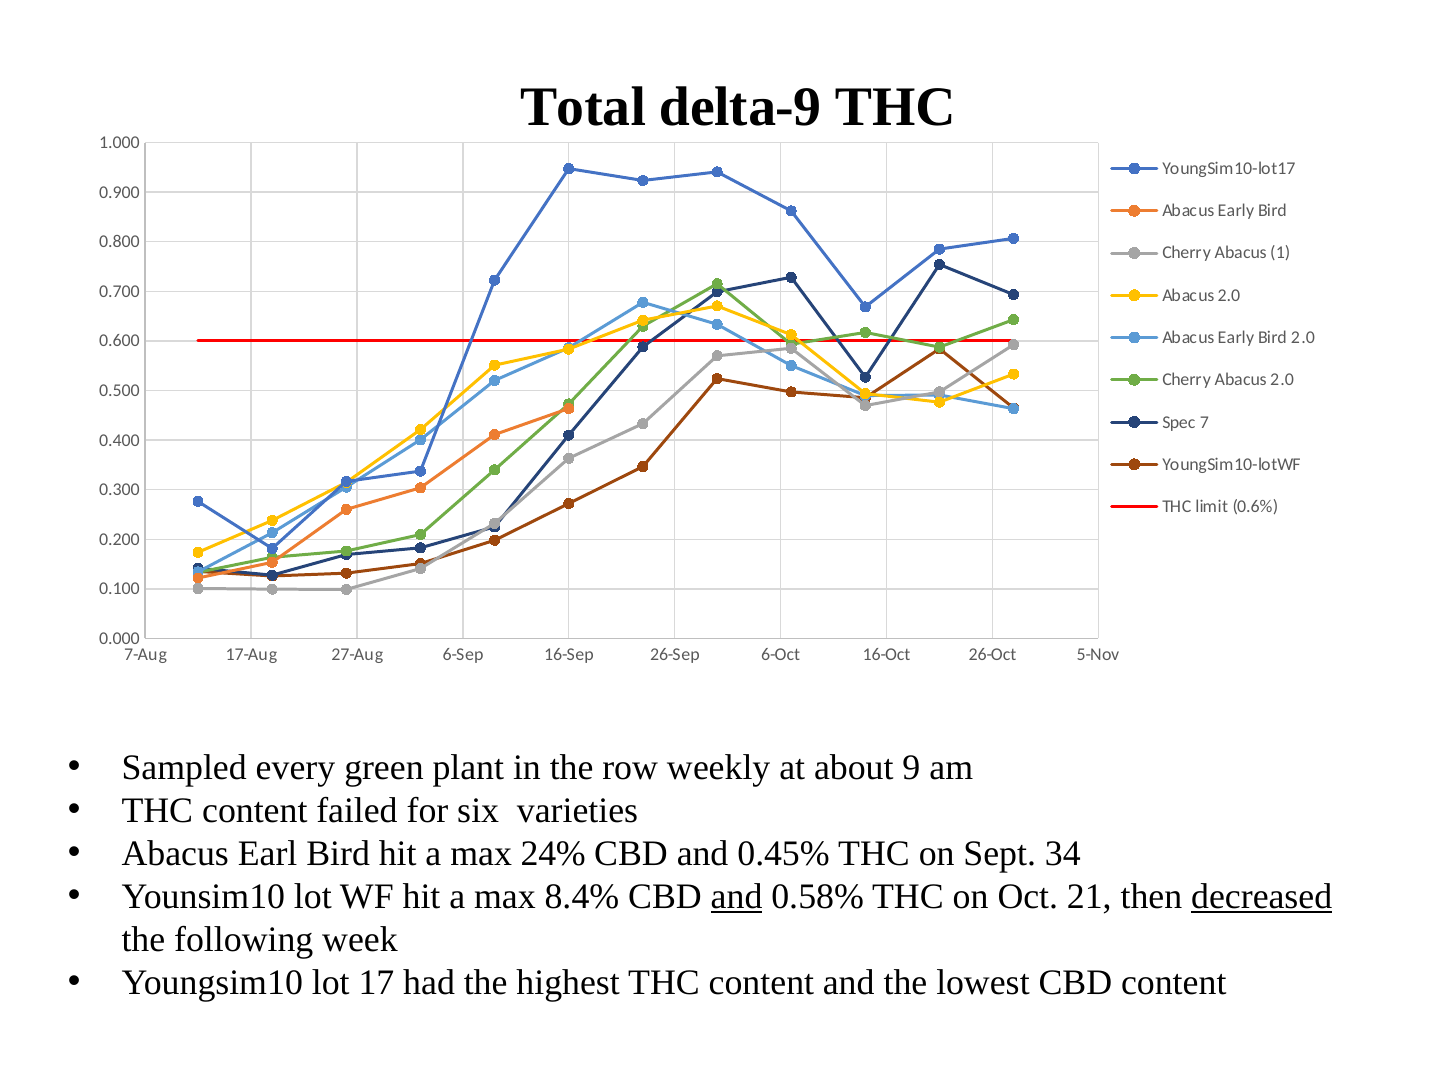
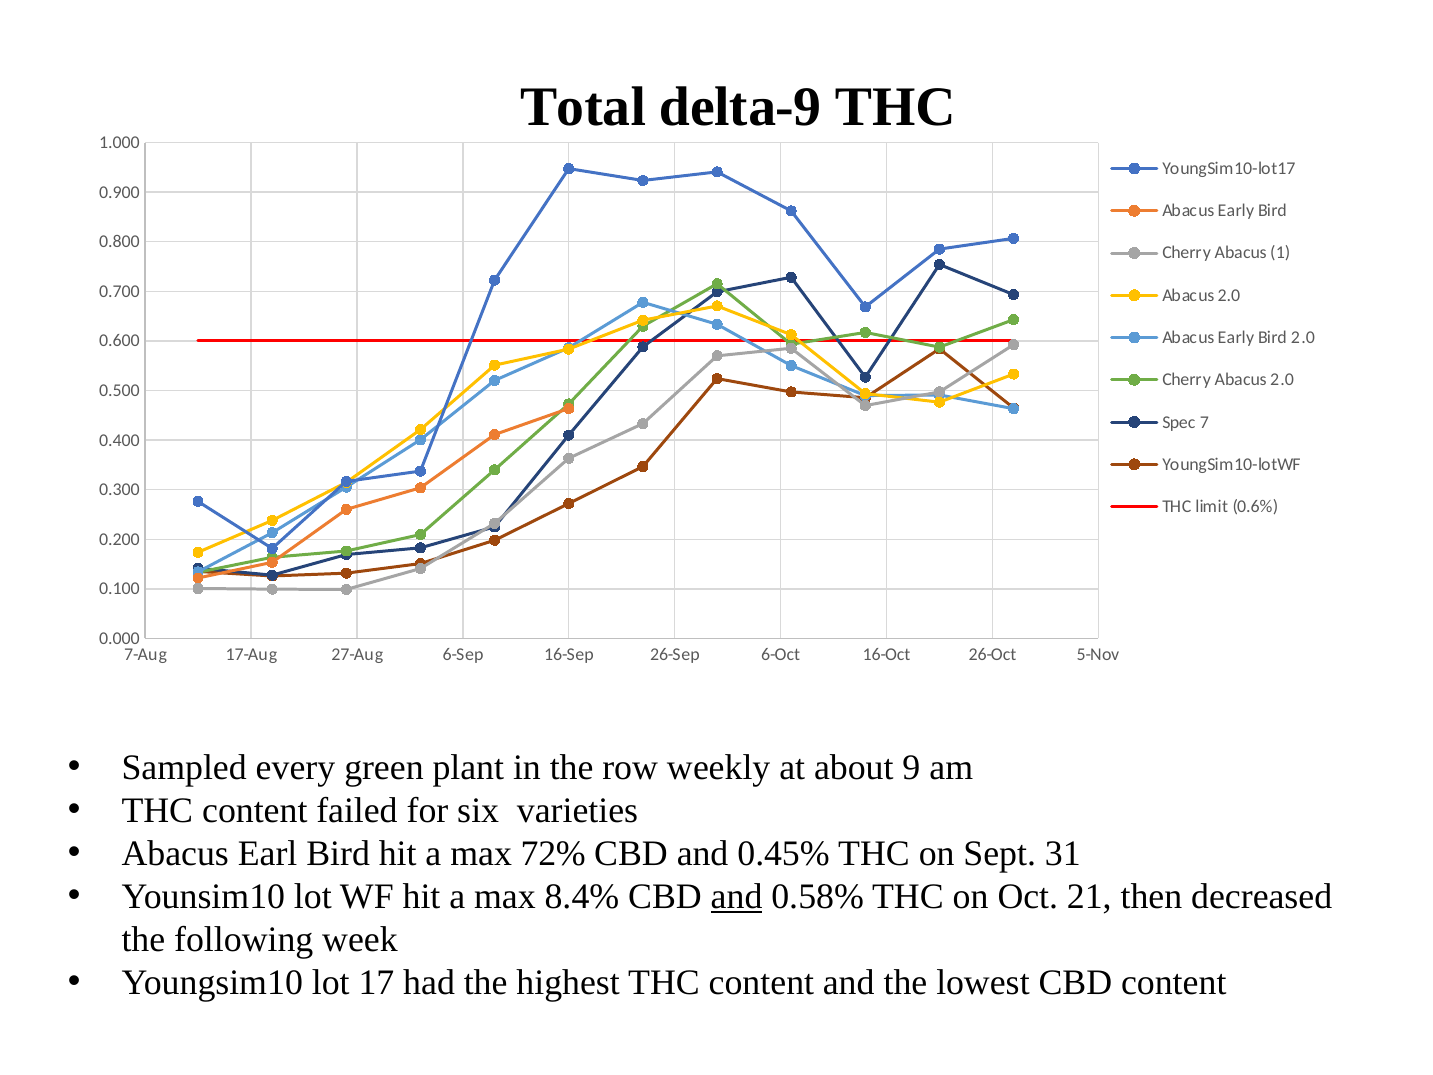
24%: 24% -> 72% (553, 853)
34: 34 -> 31 (1063, 853)
decreased underline: present -> none (1262, 896)
